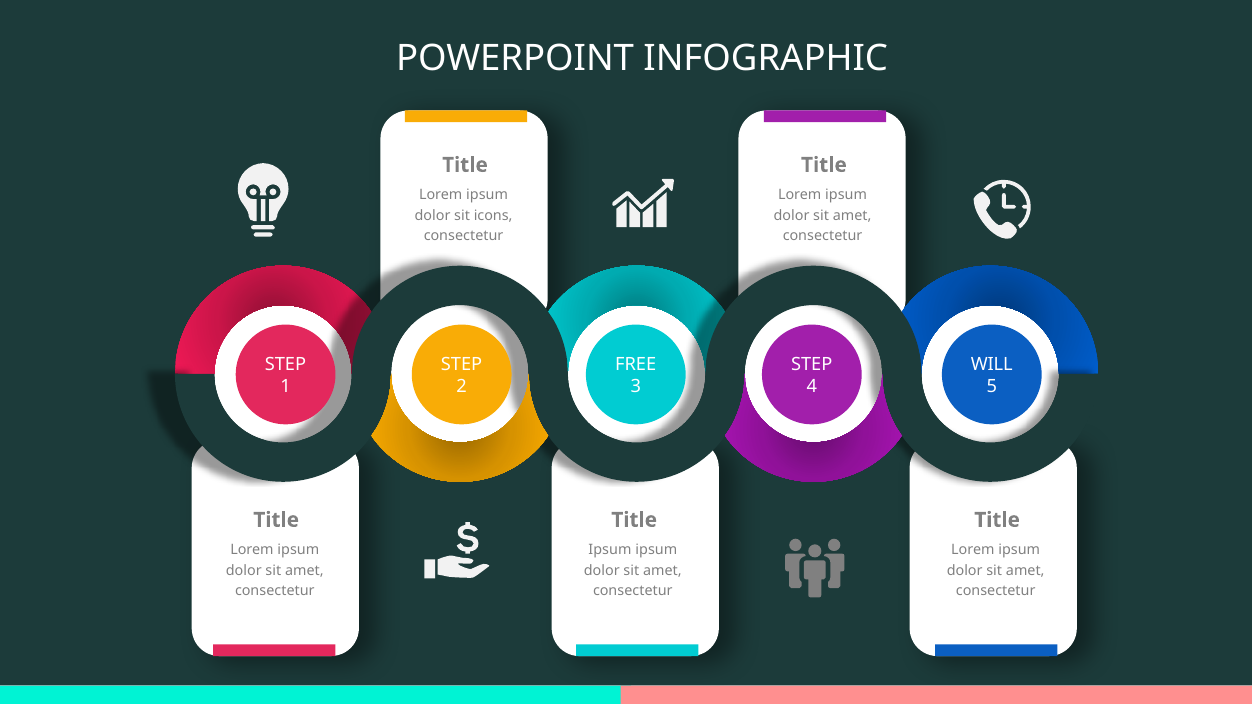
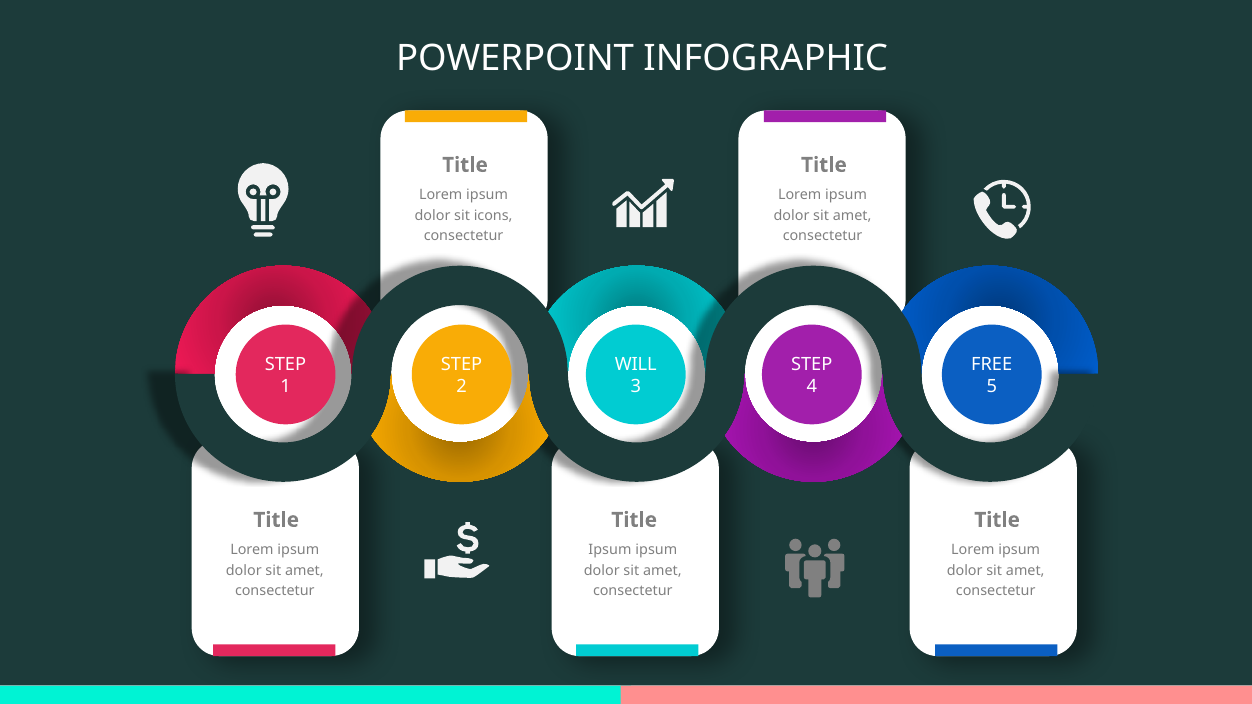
FREE: FREE -> WILL (636, 365)
WILL: WILL -> FREE (992, 365)
